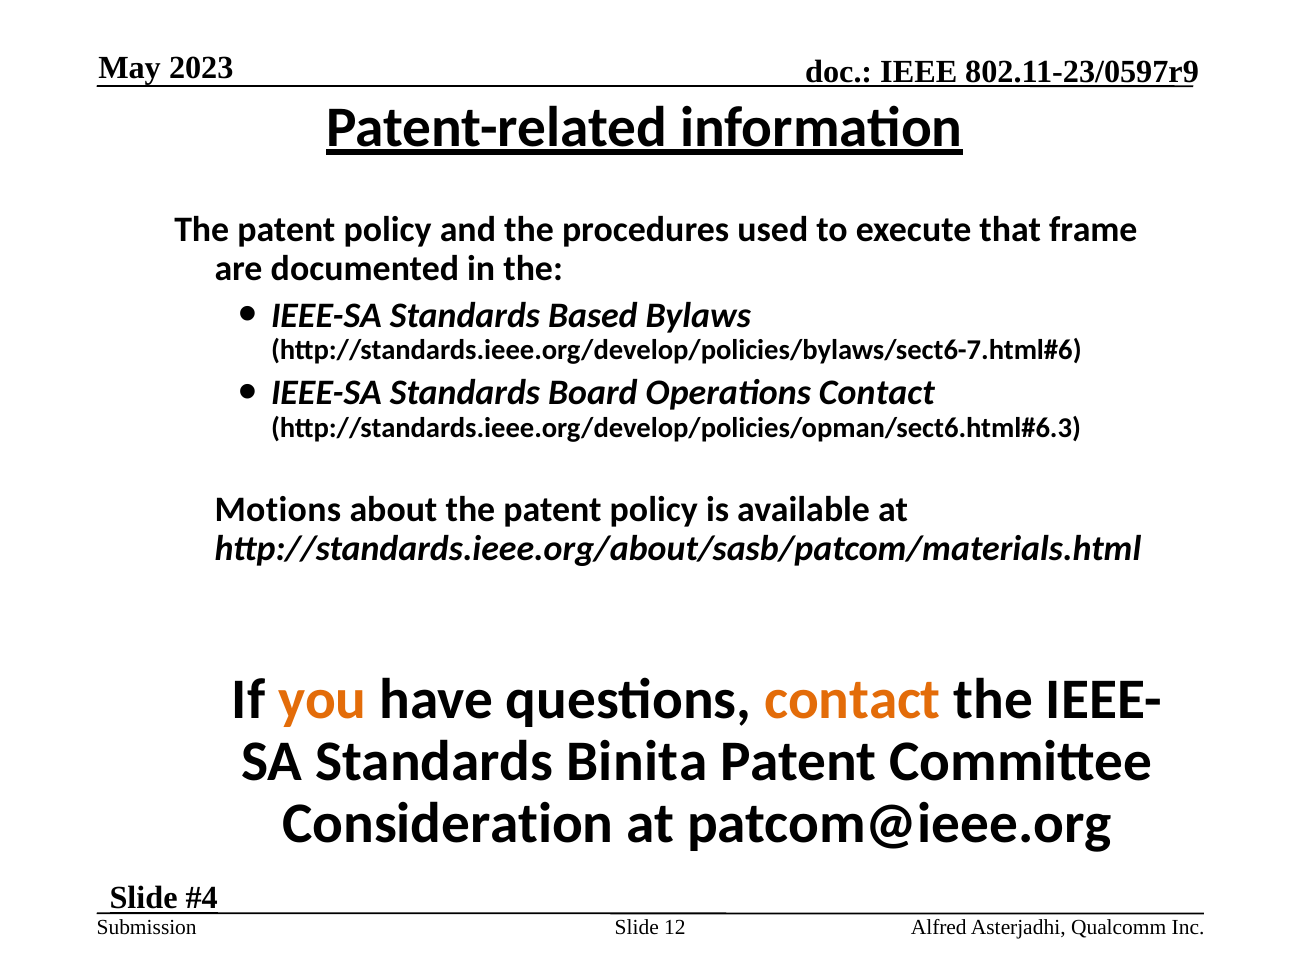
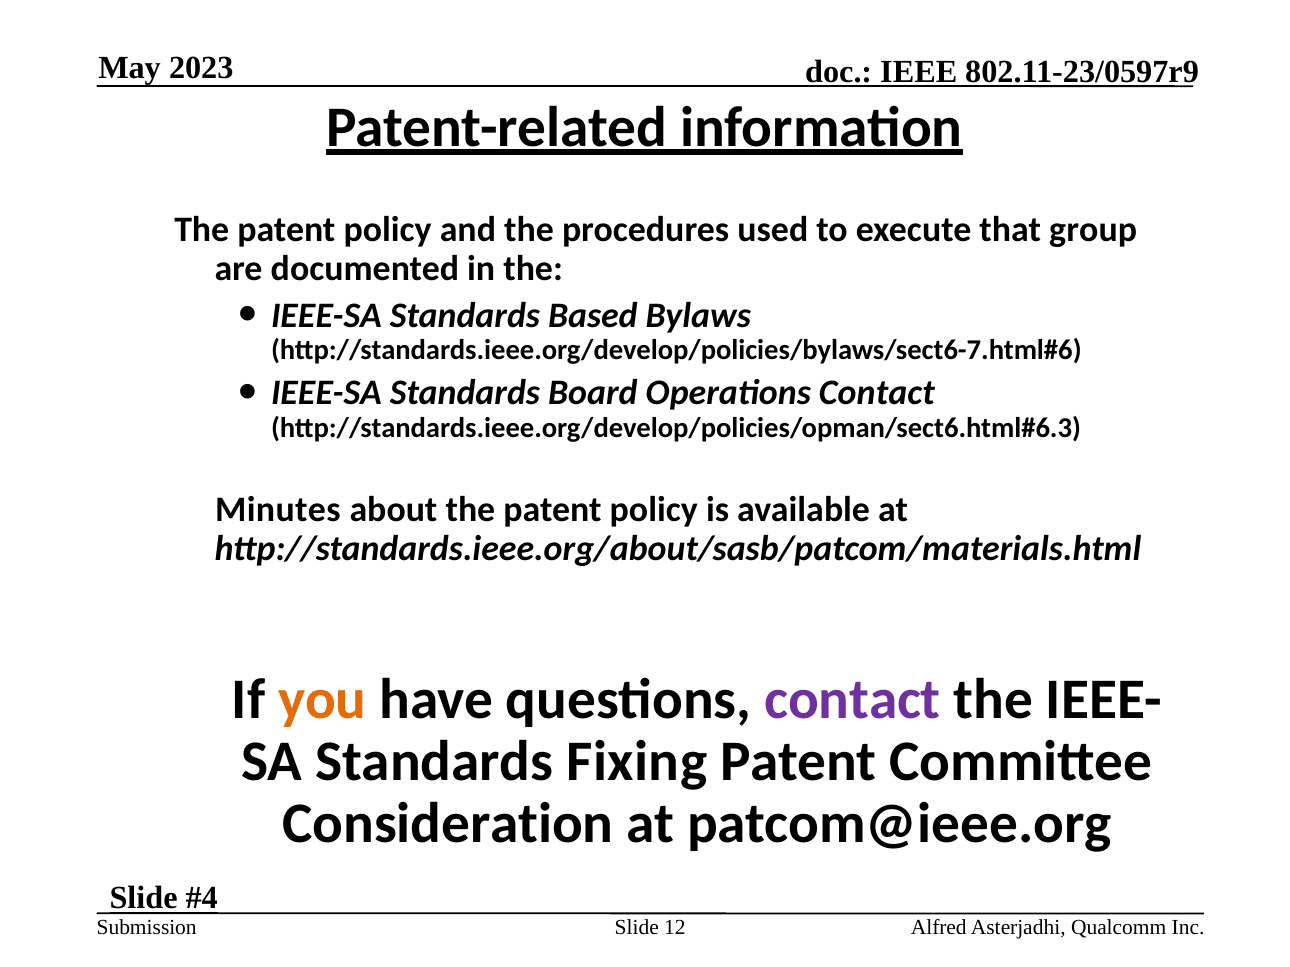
frame: frame -> group (1093, 230)
Motions: Motions -> Minutes (278, 510)
contact colour: orange -> purple (853, 700)
Binita: Binita -> Fixing (637, 762)
